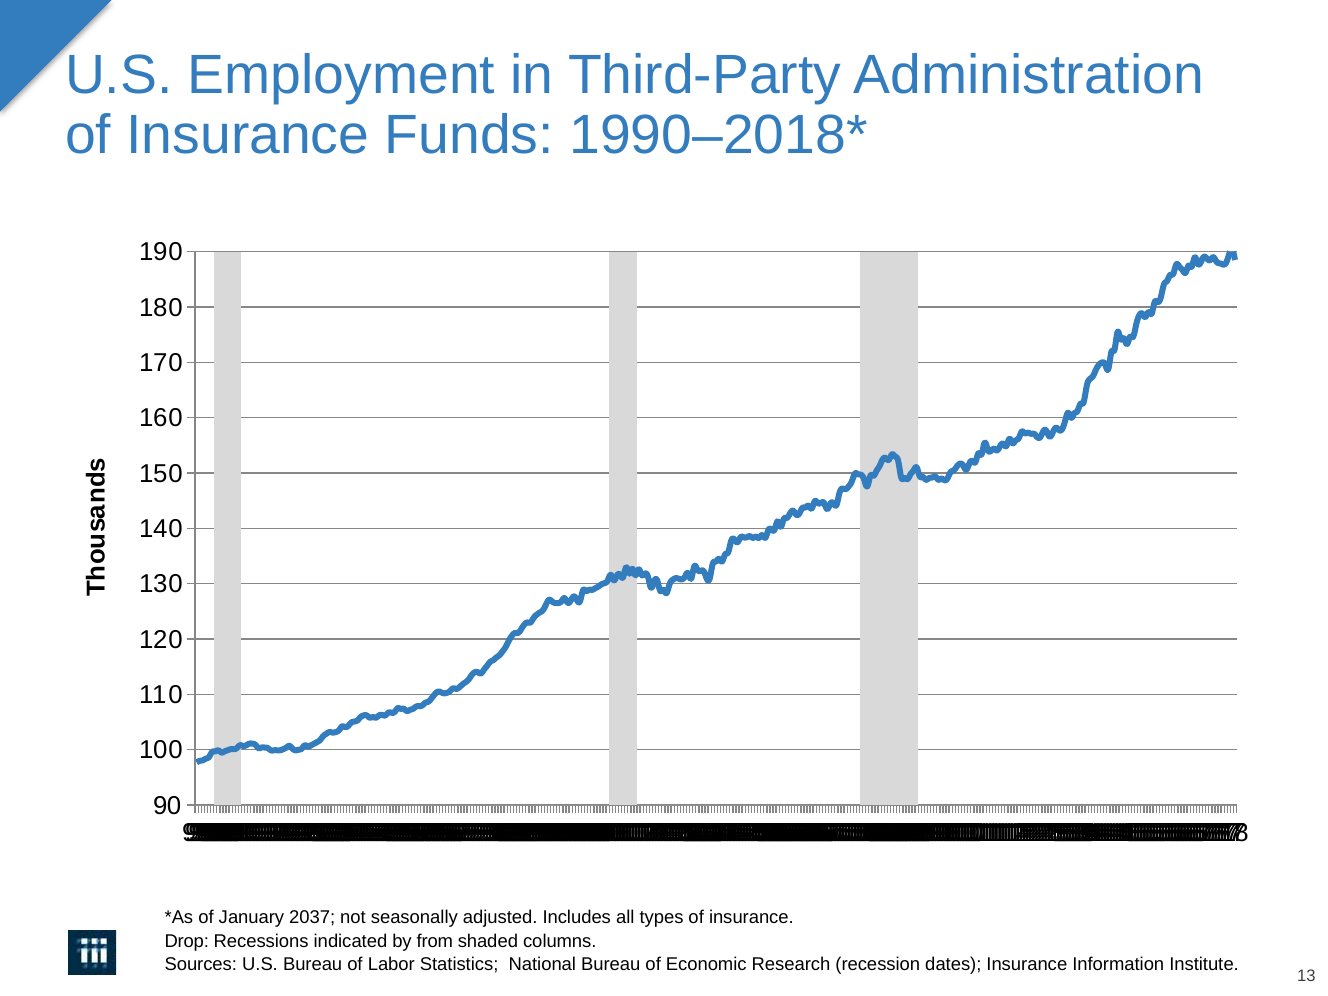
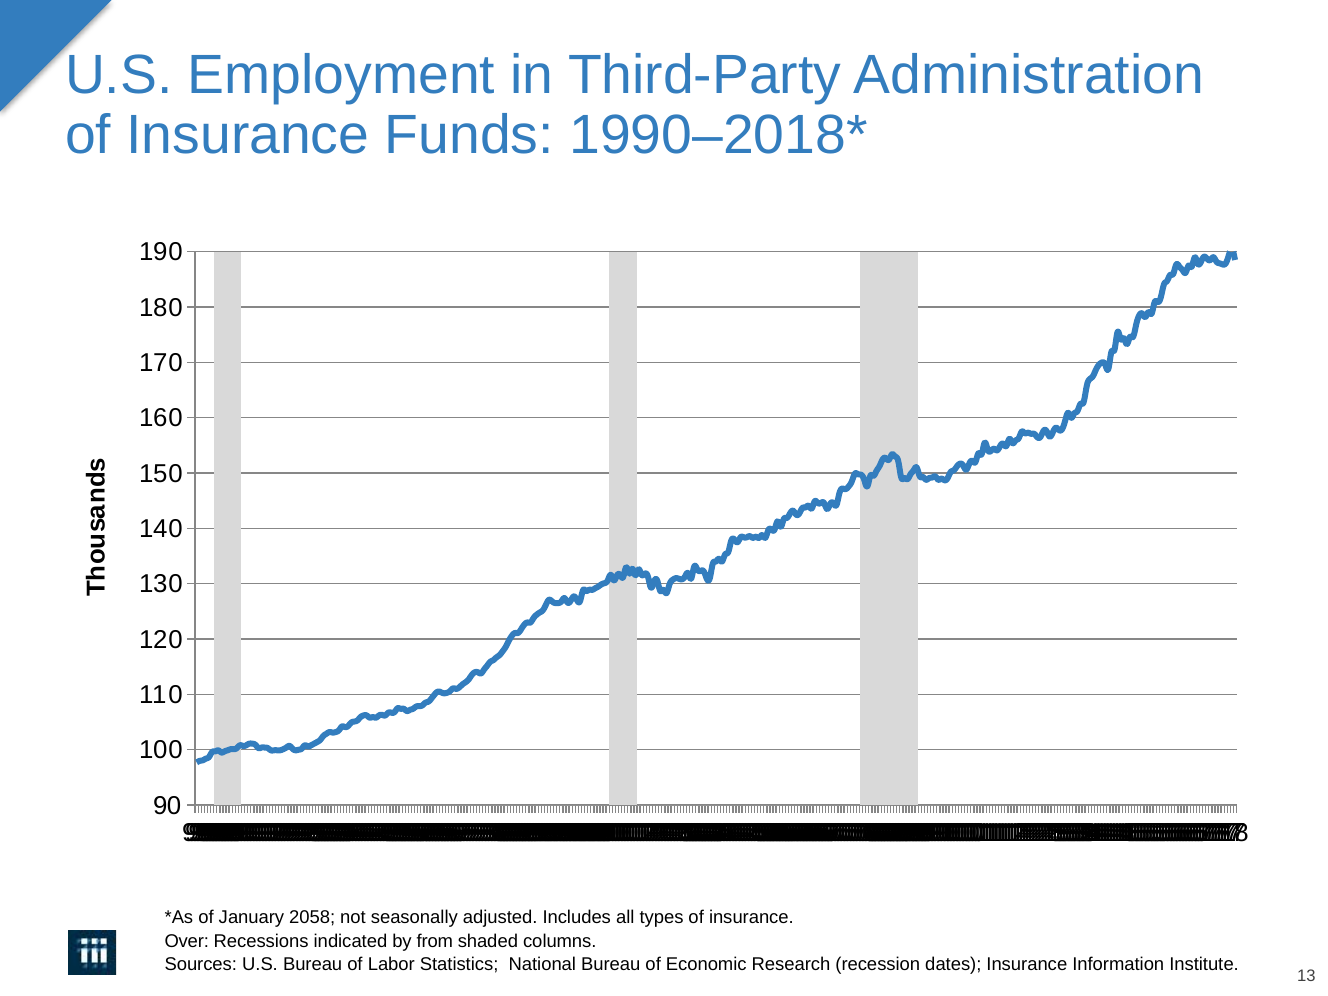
2037: 2037 -> 2058 (312, 918)
Drop: Drop -> Over (187, 941)
